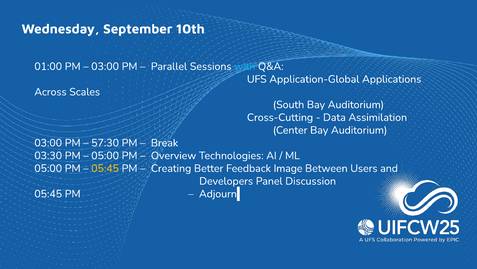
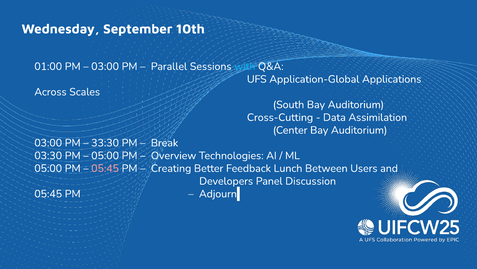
57:30: 57:30 -> 33:30 (105, 143)
05:45 colour: yellow -> pink (105, 168)
Image: Image -> Lunch (288, 168)
